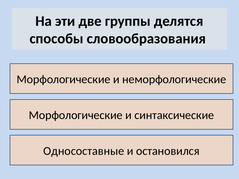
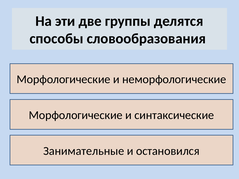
Односоставные: Односоставные -> Занимательные (84, 151)
